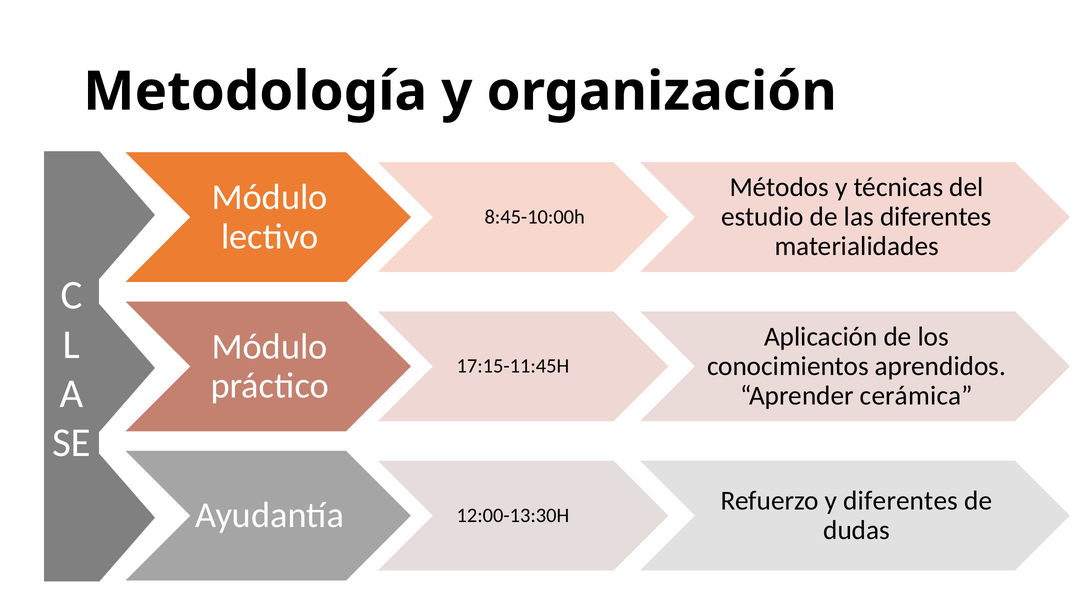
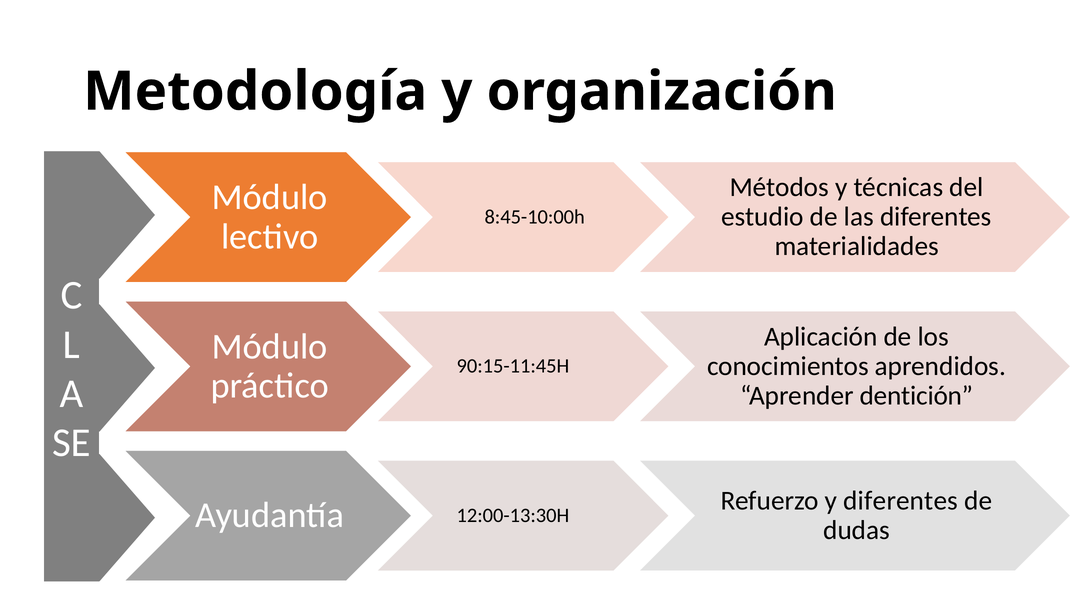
17:15-11:45H: 17:15-11:45H -> 90:15-11:45H (513, 366)
cerámica: cerámica -> dentición (917, 395)
